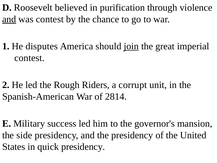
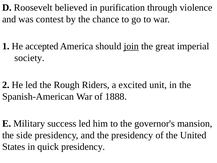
and underline: present -> none (9, 19)
disputes: disputes -> accepted (42, 46)
contest: contest -> society (29, 58)
corrupt: corrupt -> excited (133, 85)
2814: 2814 -> 1888 (116, 96)
